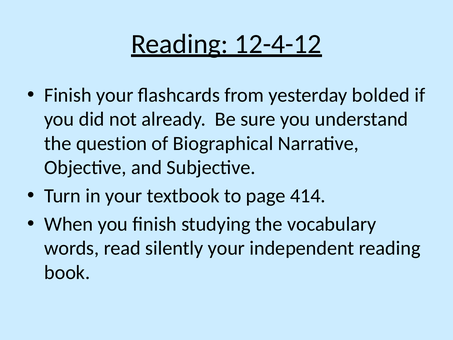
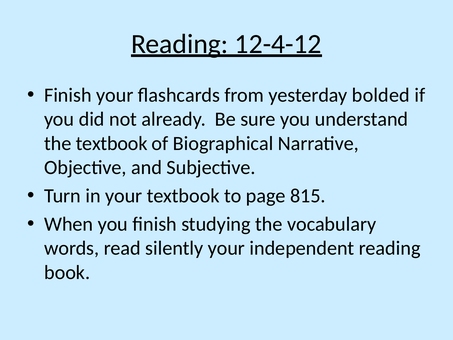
the question: question -> textbook (112, 143)
414: 414 -> 815 (308, 196)
